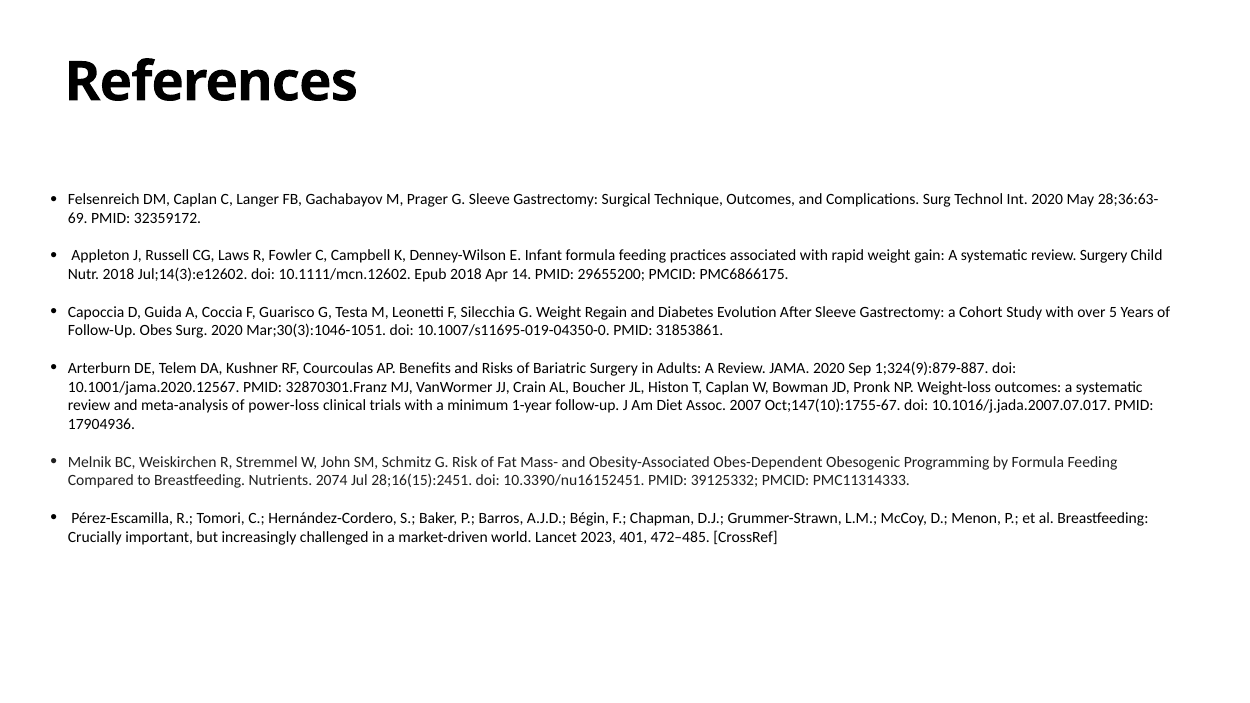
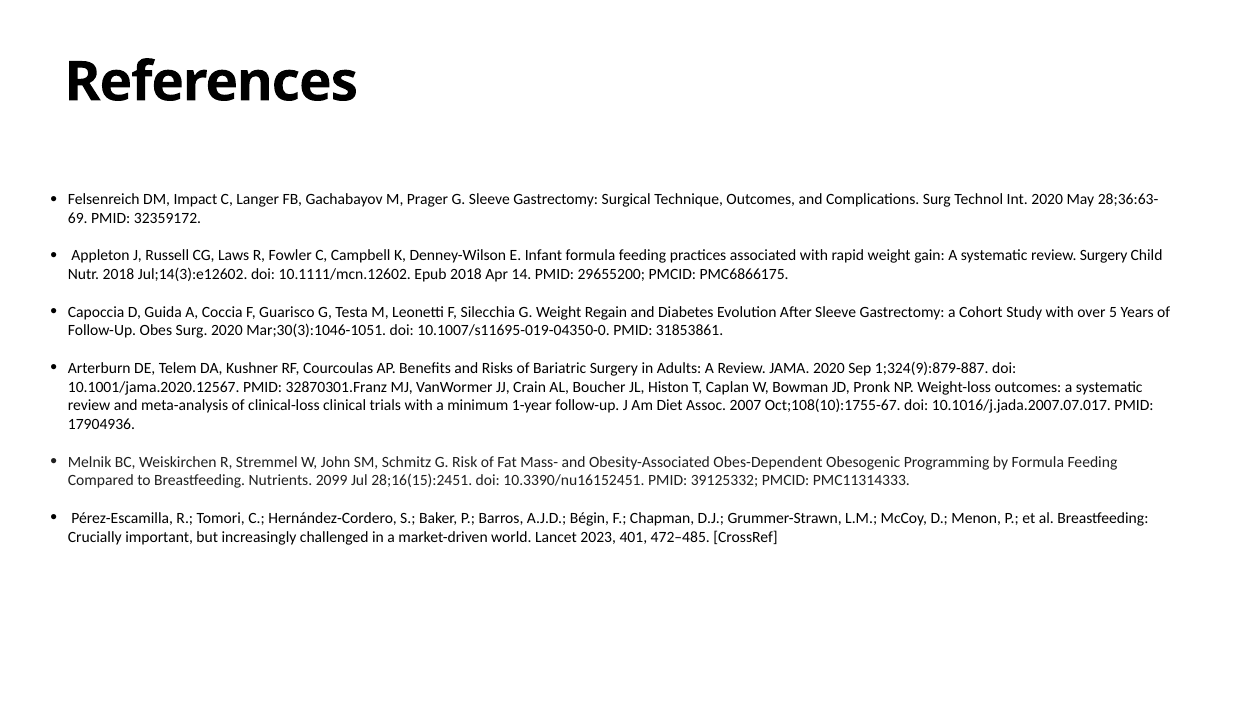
DM Caplan: Caplan -> Impact (195, 200)
power-loss: power-loss -> clinical-loss (284, 406)
Oct;147(10):1755-67: Oct;147(10):1755-67 -> Oct;108(10):1755-67 (833, 406)
2074: 2074 -> 2099 (332, 481)
